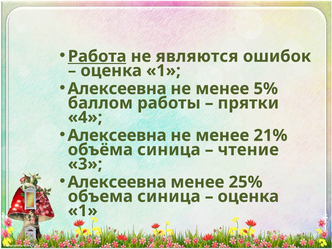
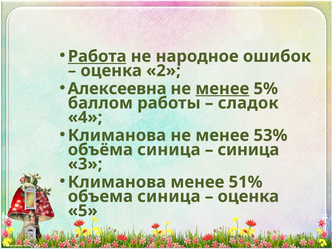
являются: являются -> народное (197, 56)
1: 1 -> 2 (163, 71)
менее underline: none -> present (222, 89)
прятки: прятки -> сладок (248, 103)
Алексеевна: Алексеевна -> Климанова (117, 135)
21%: 21% -> 53% (270, 135)
чтение: чтение -> синица (248, 150)
Алексеевна: Алексеевна -> Климанова (117, 182)
25%: 25% -> 51% (246, 182)
1: 1 -> 5 (83, 211)
